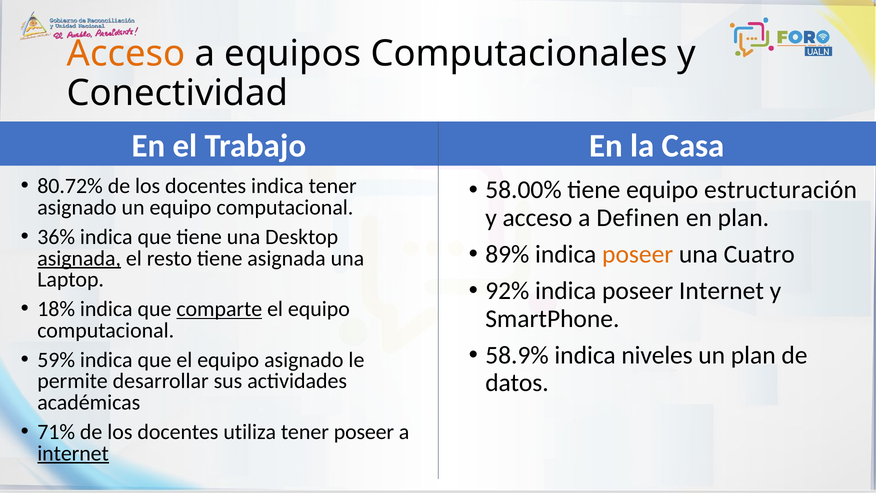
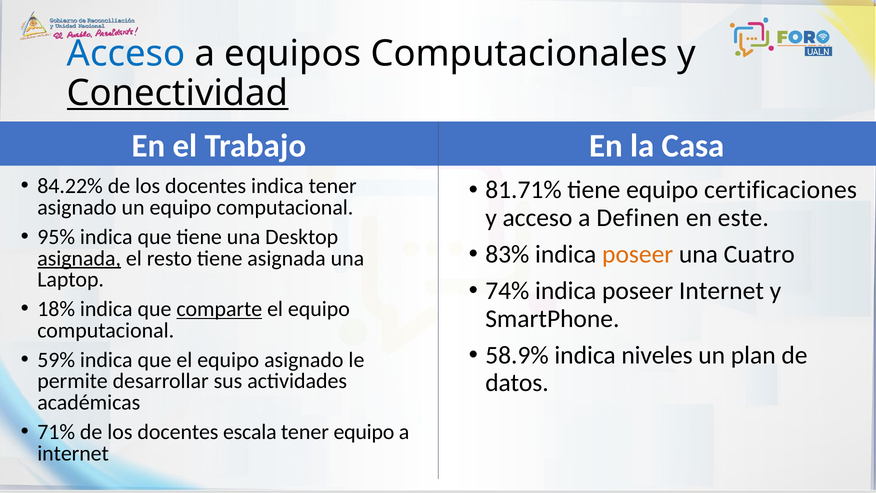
Acceso colour: orange -> blue (126, 54)
Conectividad underline: none -> present (178, 93)
80.72%: 80.72% -> 84.22% (70, 186)
58.00%: 58.00% -> 81.71% (523, 190)
estructuración: estructuración -> certificaciones (780, 190)
en plan: plan -> este (743, 218)
36%: 36% -> 95% (56, 237)
89%: 89% -> 83% (507, 254)
92%: 92% -> 74% (507, 291)
utiliza: utiliza -> escala (250, 432)
tener poseer: poseer -> equipo (364, 432)
internet underline: present -> none (73, 453)
